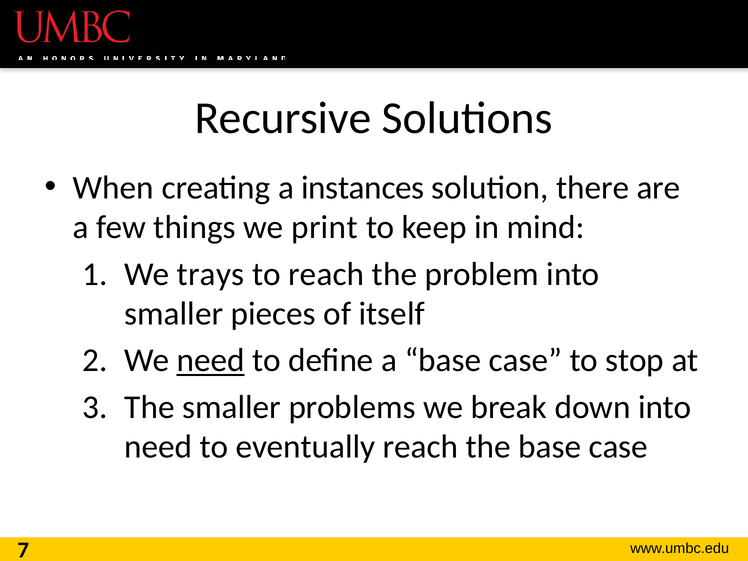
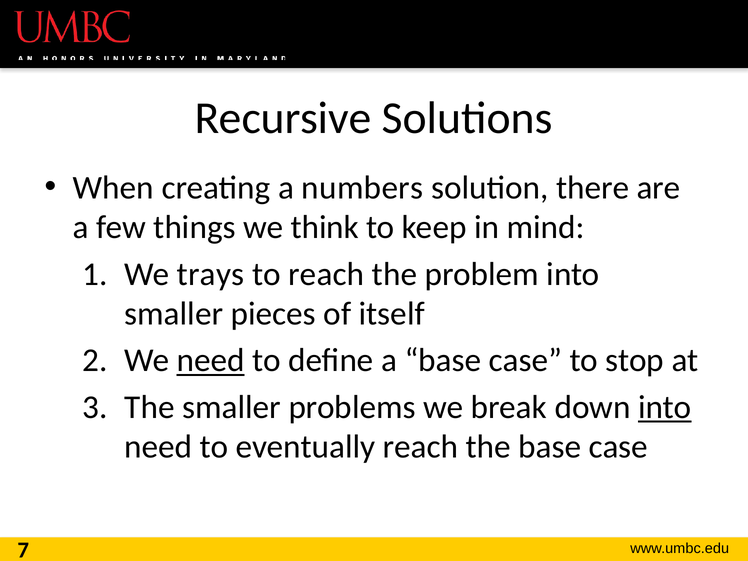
instances: instances -> numbers (362, 188)
print: print -> think (325, 228)
into underline: none -> present (665, 407)
